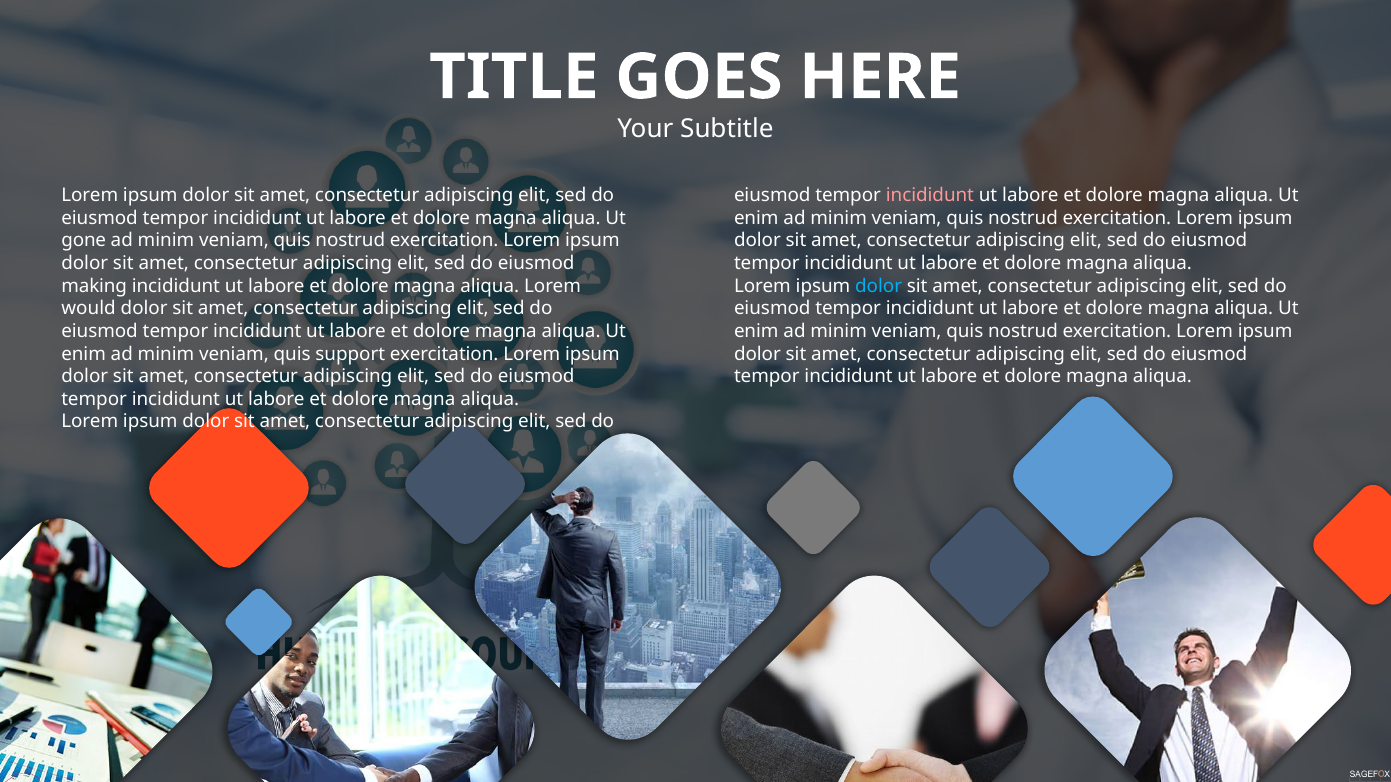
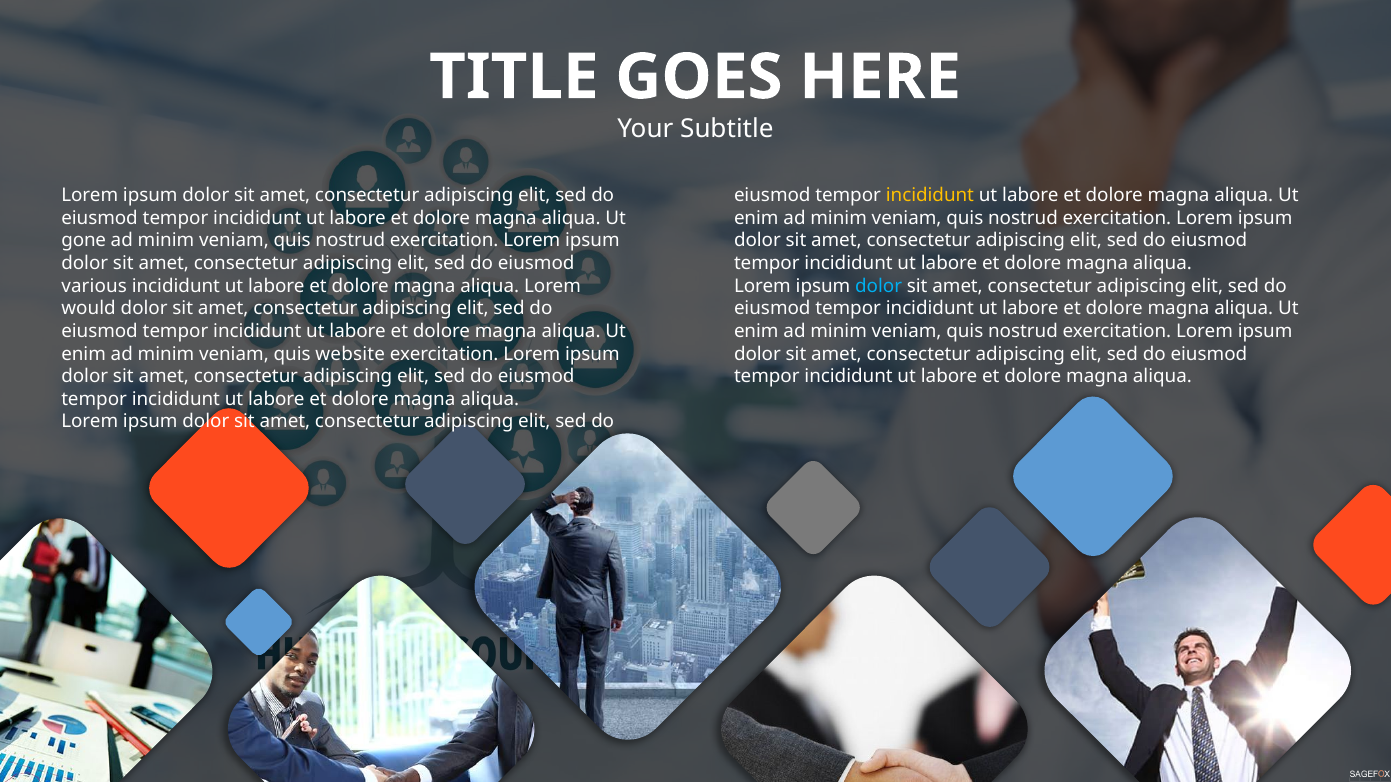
incididunt colour: pink -> yellow (930, 196)
making: making -> various (94, 286)
support: support -> website (350, 354)
